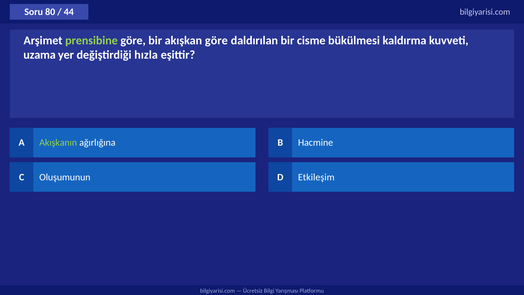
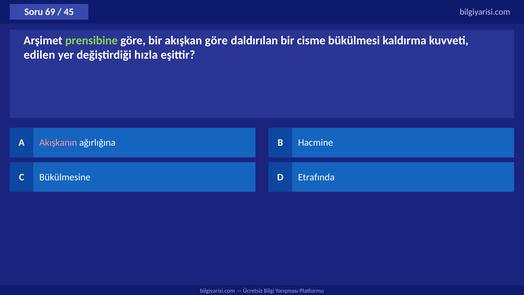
80: 80 -> 69 (50, 12)
44: 44 -> 45 (69, 12)
uzama: uzama -> edilen (39, 55)
Akışkanın colour: light green -> pink (58, 143)
Oluşumunun: Oluşumunun -> Bükülmesine (65, 177)
Etkileşim: Etkileşim -> Etrafında (316, 177)
